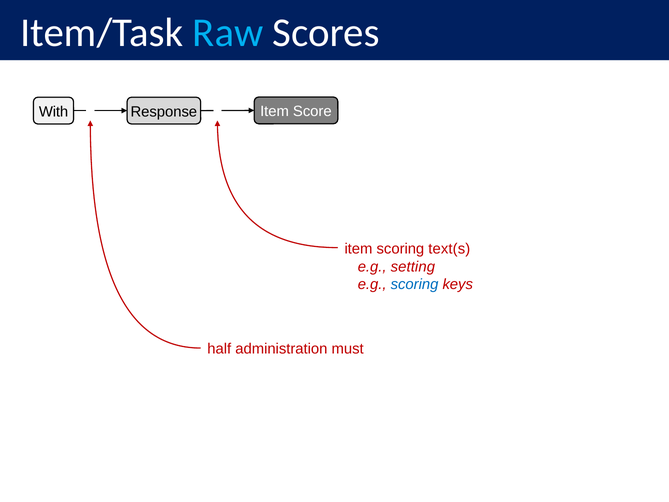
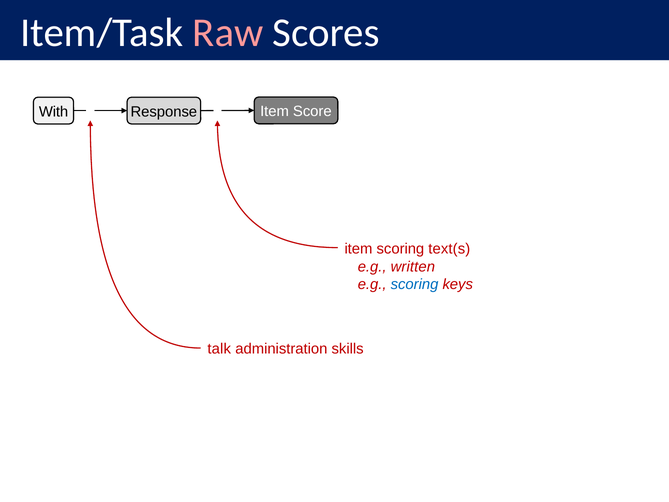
Raw colour: light blue -> pink (228, 33)
setting: setting -> written (413, 266)
half: half -> talk (219, 349)
must: must -> skills (348, 349)
